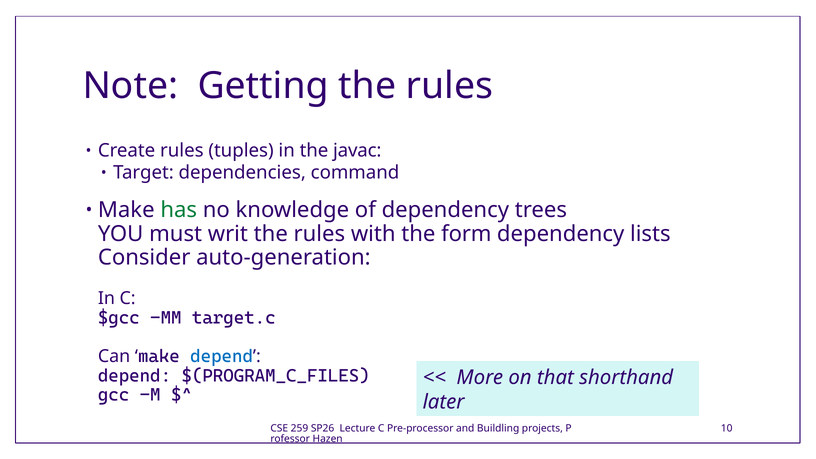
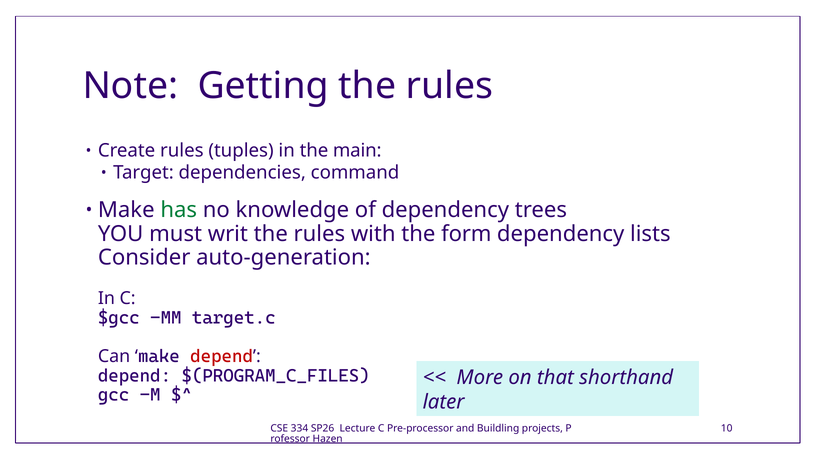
javac: javac -> main (357, 151)
depend colour: blue -> red (222, 356)
259: 259 -> 334 (299, 429)
